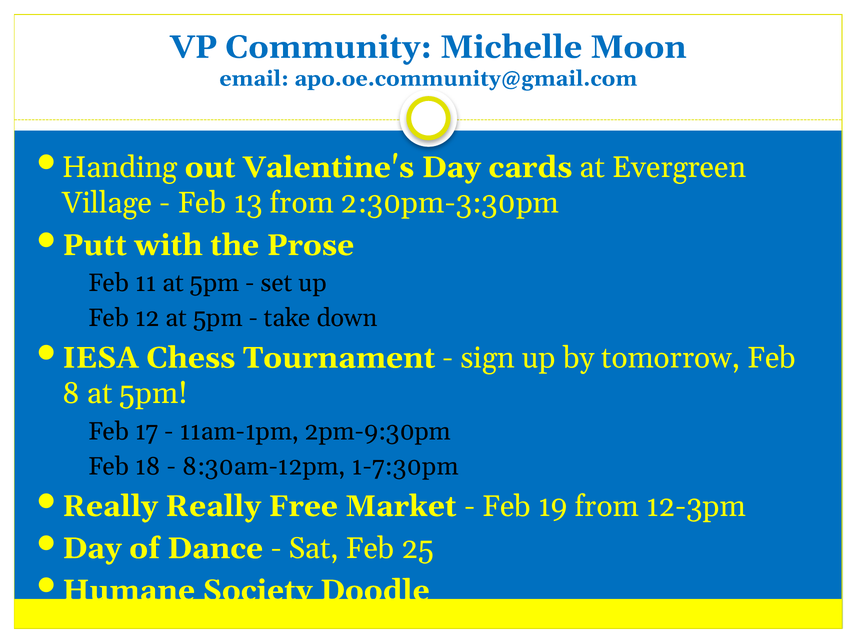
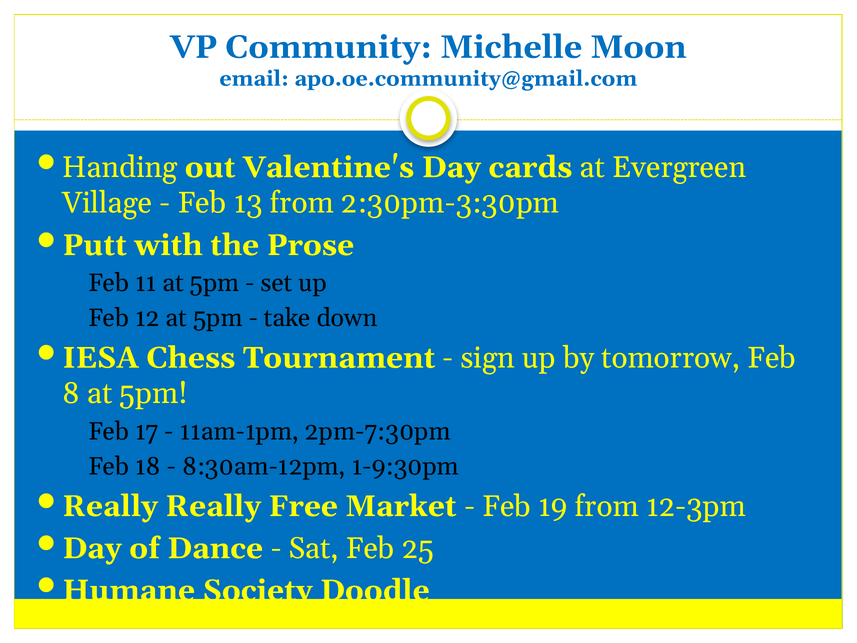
2pm-9:30pm: 2pm-9:30pm -> 2pm-7:30pm (378, 431)
1-7:30pm: 1-7:30pm -> 1-9:30pm (405, 466)
